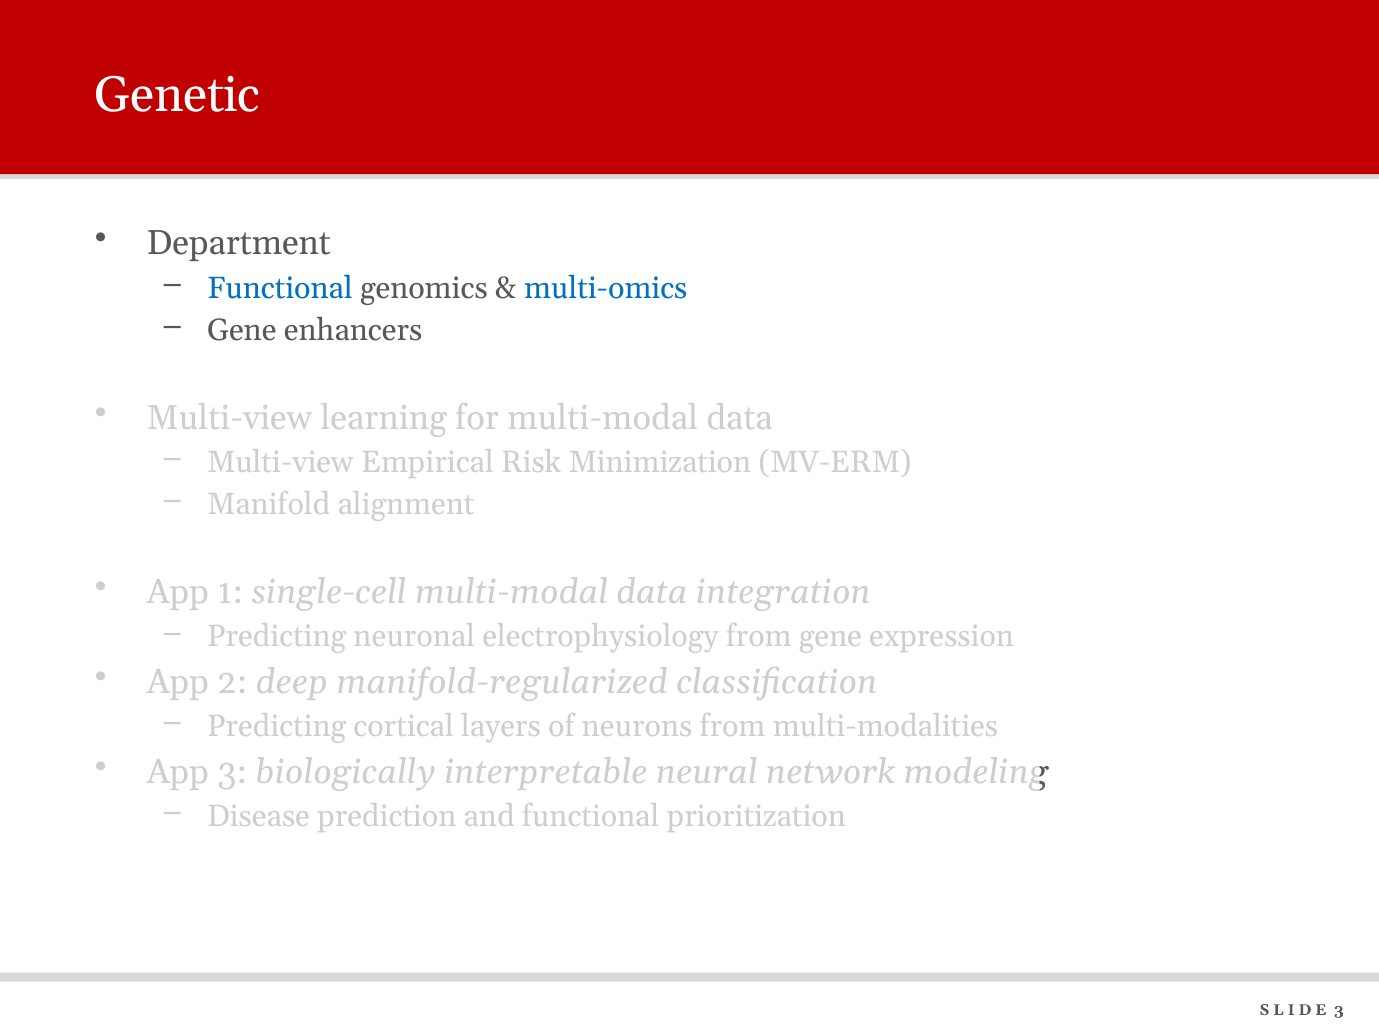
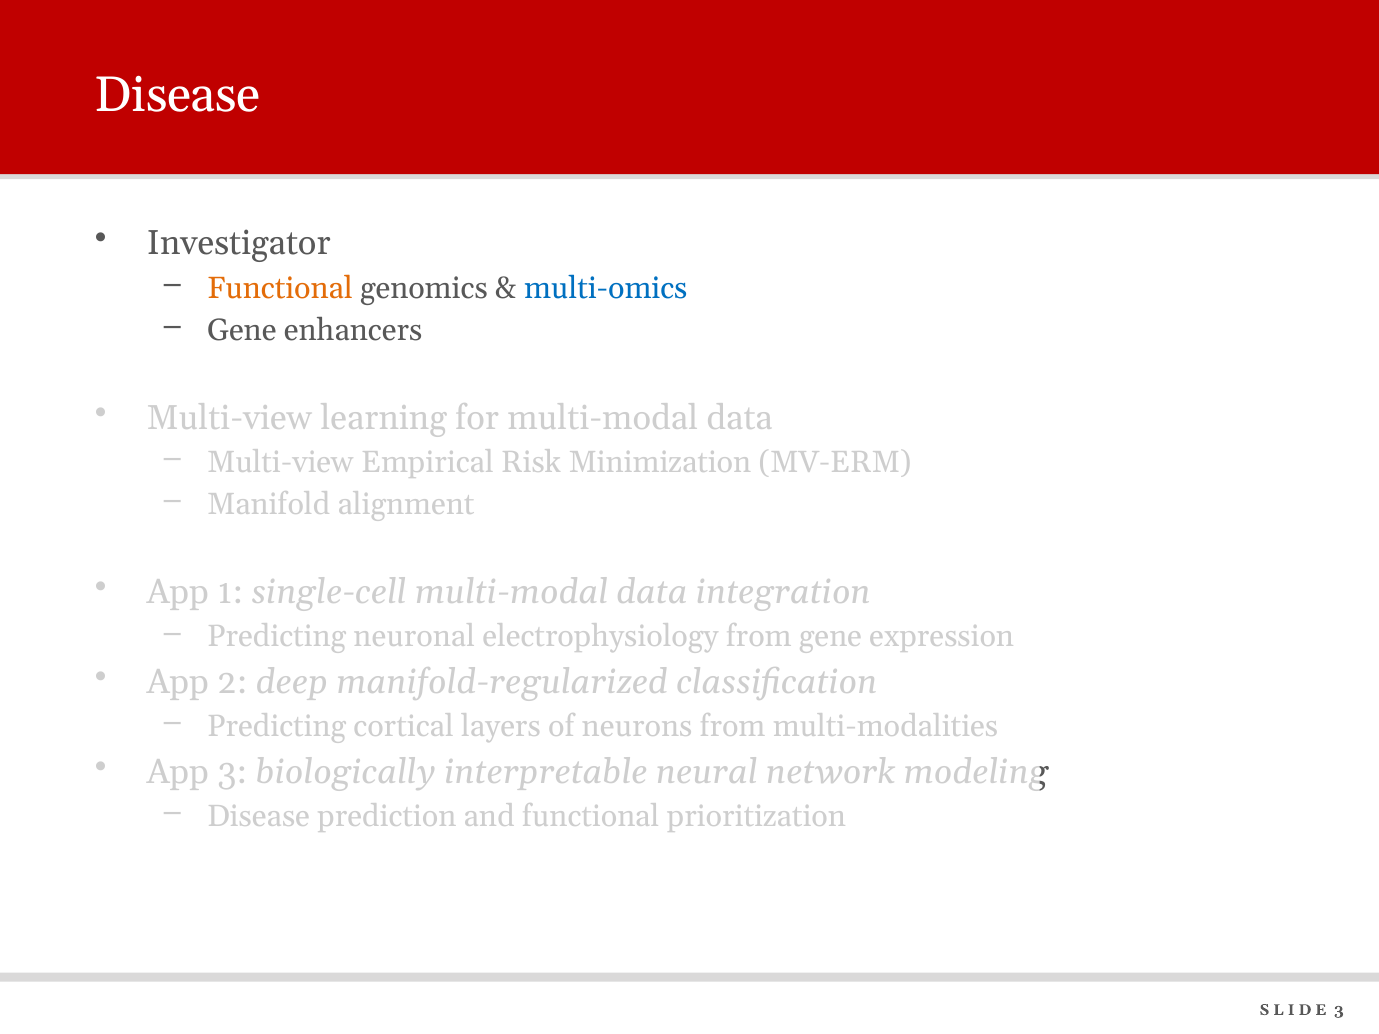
Genetic: Genetic -> Disease (178, 95)
Department: Department -> Investigator (239, 244)
Functional colour: blue -> orange (280, 288)
